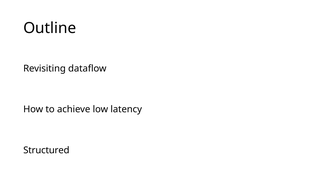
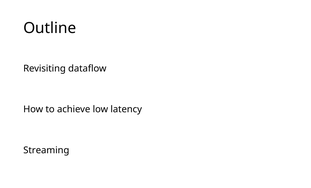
Structured: Structured -> Streaming (46, 150)
